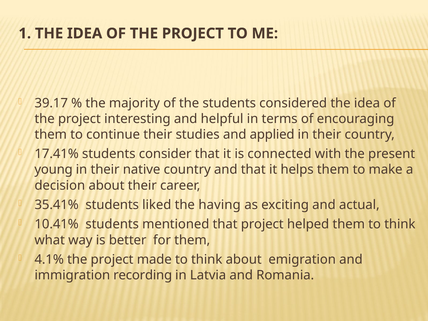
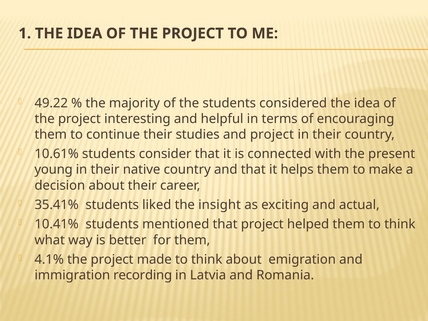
39.17: 39.17 -> 49.22 (51, 103)
and applied: applied -> project (272, 134)
17.41%: 17.41% -> 10.61% (57, 154)
having: having -> insight (220, 205)
